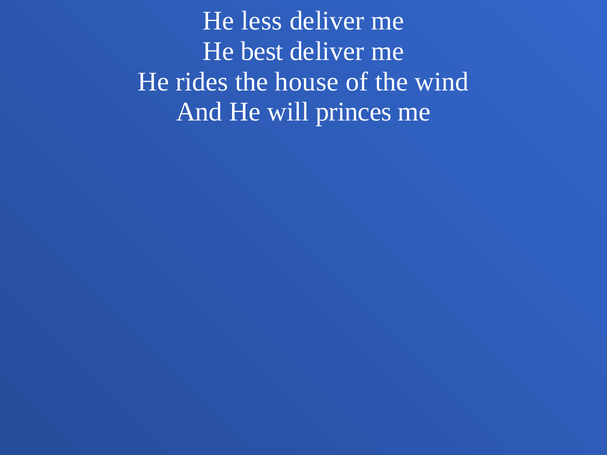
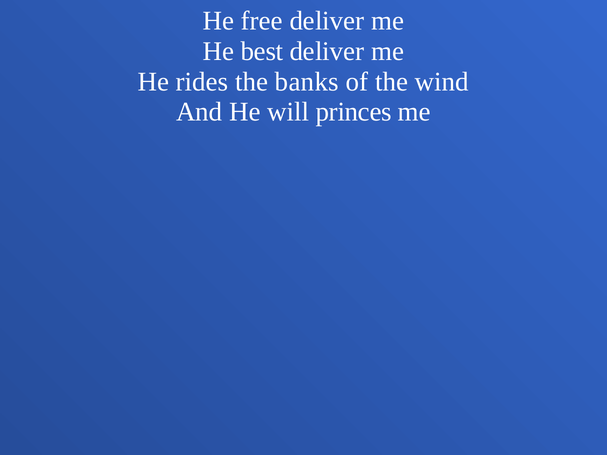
less: less -> free (262, 21)
house: house -> banks (307, 82)
